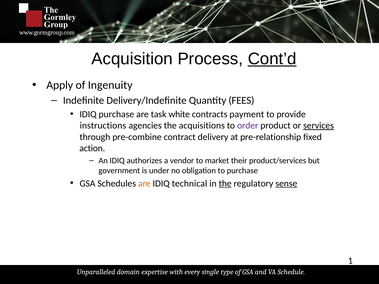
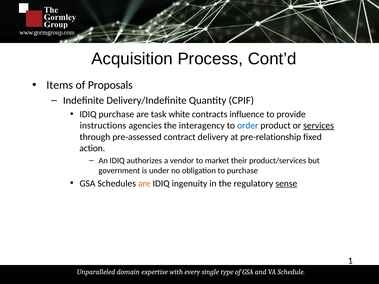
Cont’d underline: present -> none (272, 59)
Apply: Apply -> Items (60, 85)
Ingenuity: Ingenuity -> Proposals (110, 85)
FEES: FEES -> CPIF (241, 100)
payment: payment -> influence (247, 114)
acquisitions: acquisitions -> interagency (202, 126)
order colour: purple -> blue (248, 126)
pre-combine: pre-combine -> pre-assessed (137, 137)
technical: technical -> ingenuity (190, 184)
the underline: present -> none (225, 184)
